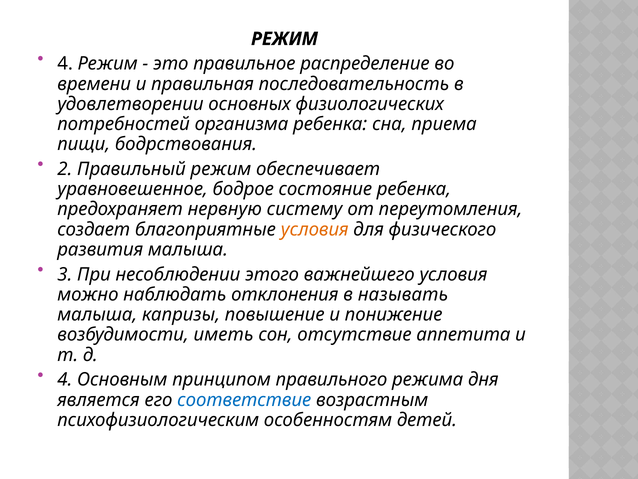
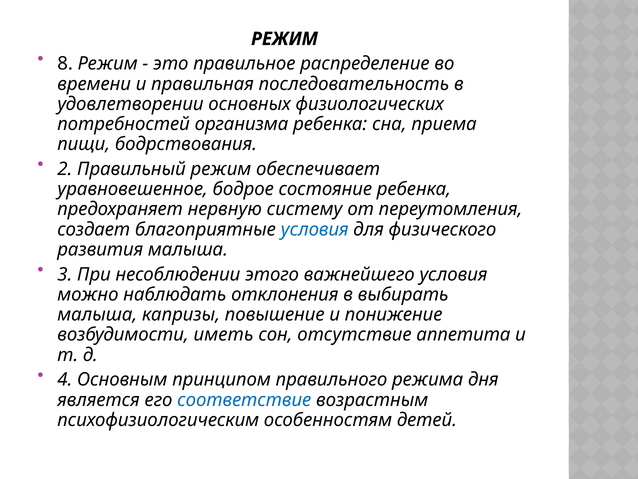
4: 4 -> 8 (65, 64)
условия colour: orange -> blue (315, 229)
называть: называть -> выбирать (403, 294)
